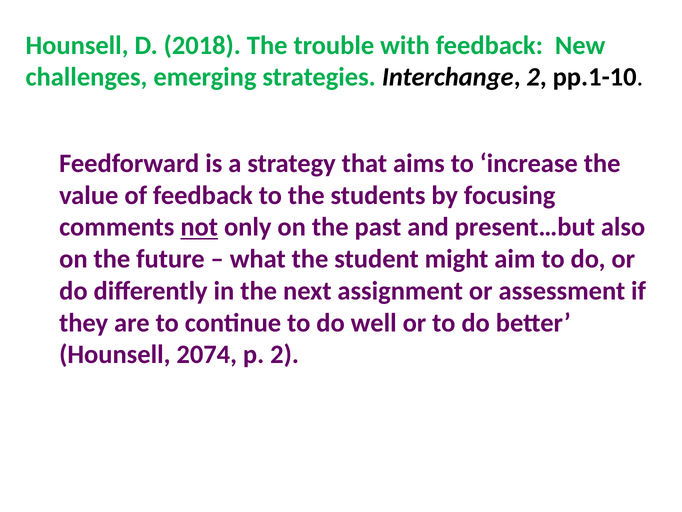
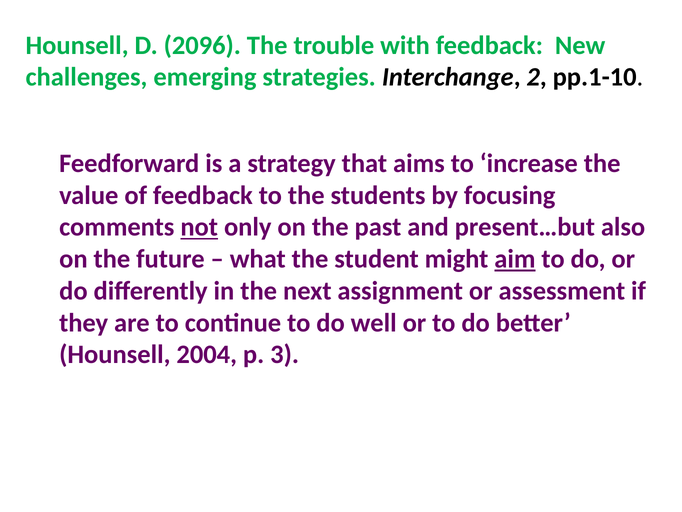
2018: 2018 -> 2096 (202, 45)
aim underline: none -> present (515, 259)
2074: 2074 -> 2004 (207, 354)
p 2: 2 -> 3 (285, 354)
